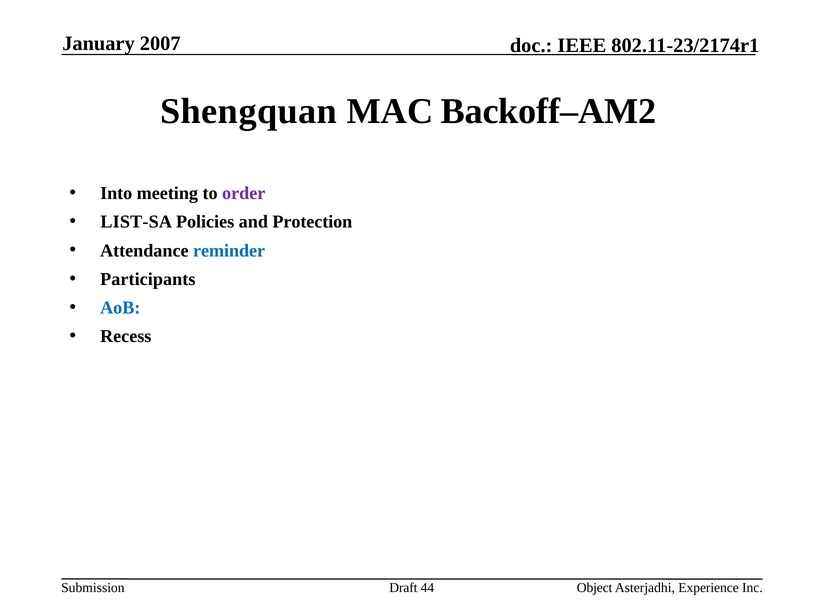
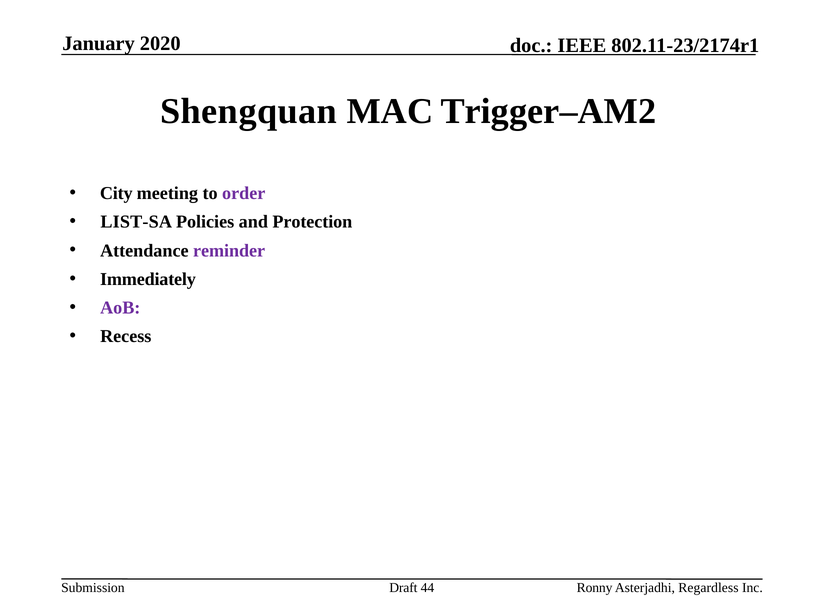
2007: 2007 -> 2020 (160, 43)
Backoff–AM2: Backoff–AM2 -> Trigger–AM2 (548, 111)
Into: Into -> City (116, 193)
reminder colour: blue -> purple (229, 250)
Participants: Participants -> Immediately (148, 279)
AoB colour: blue -> purple (120, 308)
Object: Object -> Ronny (595, 588)
Experience: Experience -> Regardless (708, 588)
